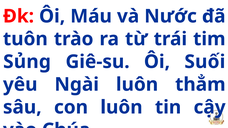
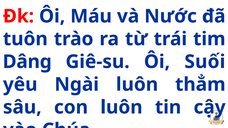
Sủng: Sủng -> Dâng (27, 62)
